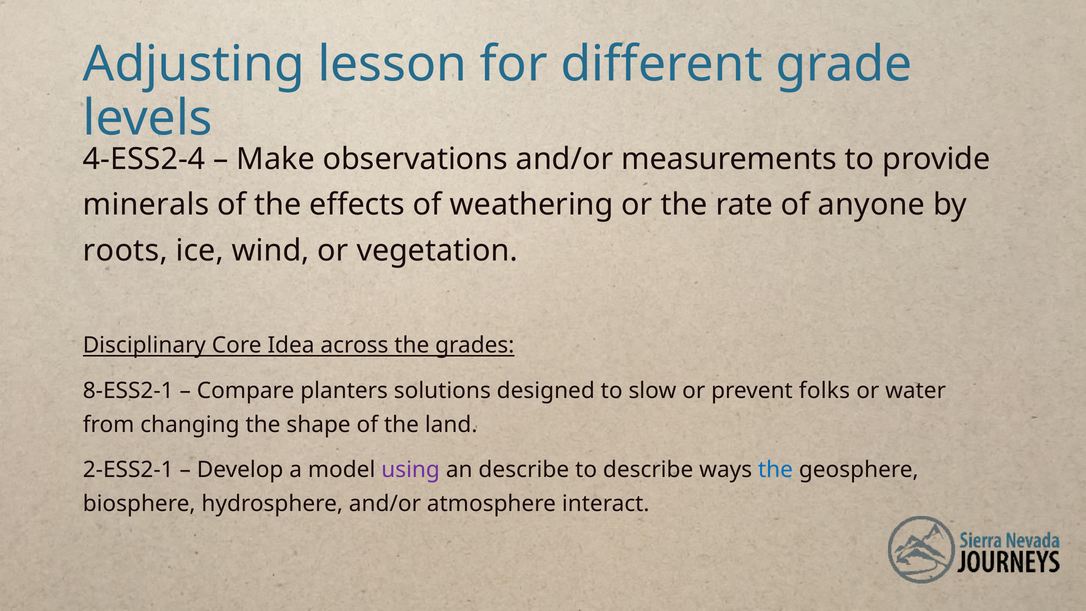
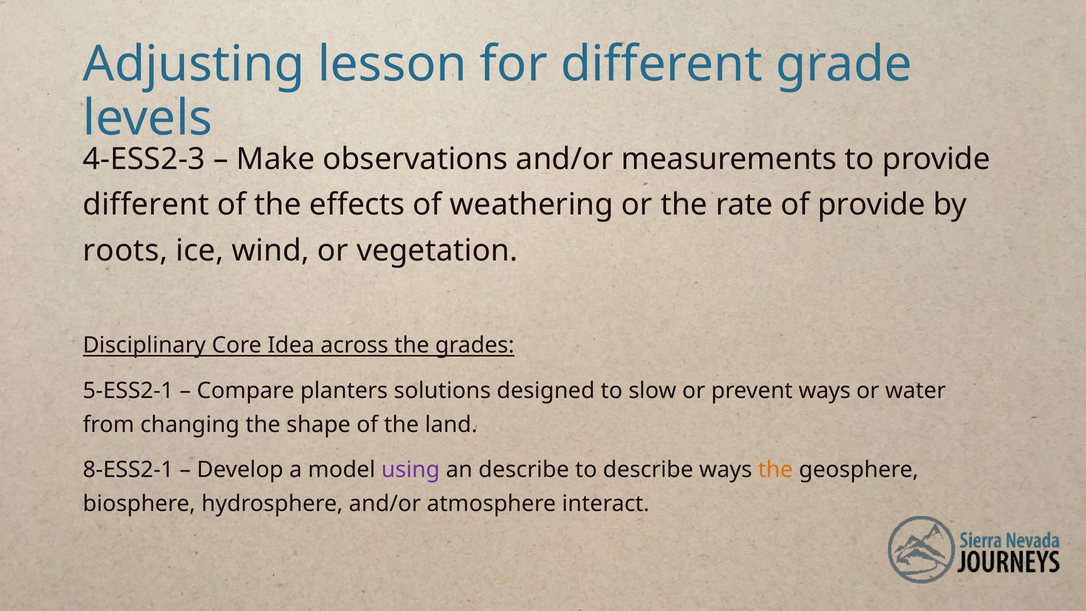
4-ESS2-4: 4-ESS2-4 -> 4-ESS2-3 (144, 159)
minerals: minerals -> different (146, 205)
of anyone: anyone -> provide (872, 205)
8-ESS2-1: 8-ESS2-1 -> 5-ESS2-1 (128, 391)
prevent folks: folks -> ways (825, 391)
2-ESS2-1: 2-ESS2-1 -> 8-ESS2-1 (128, 470)
the colour: blue -> orange (775, 470)
